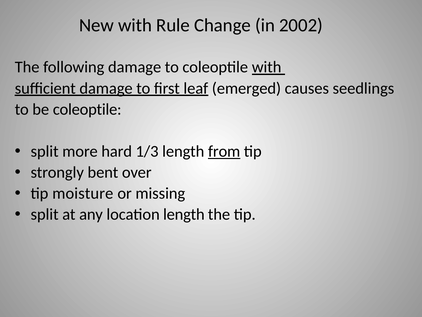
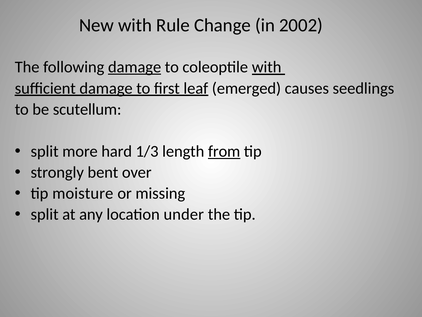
damage underline: none -> present (135, 67)
be coleoptile: coleoptile -> scutellum (87, 109)
location length: length -> under (184, 214)
